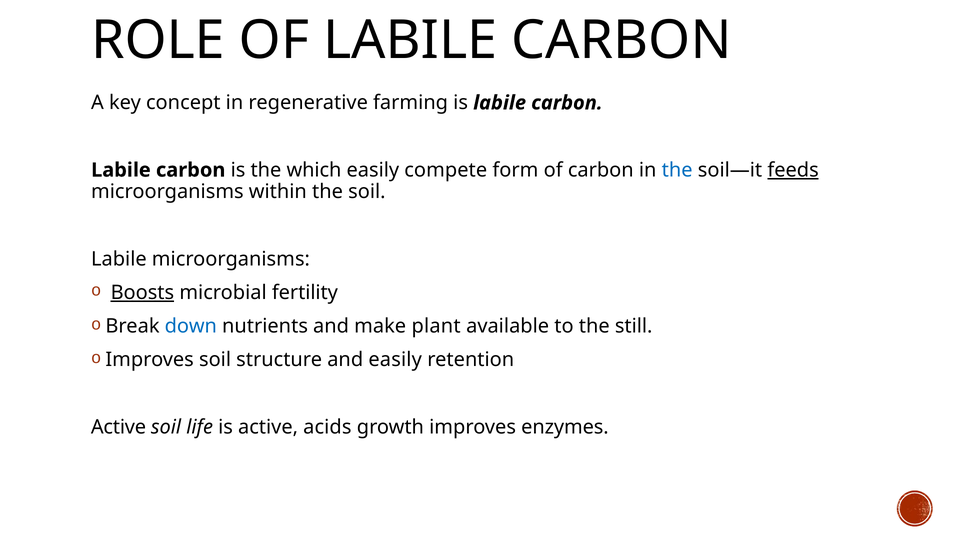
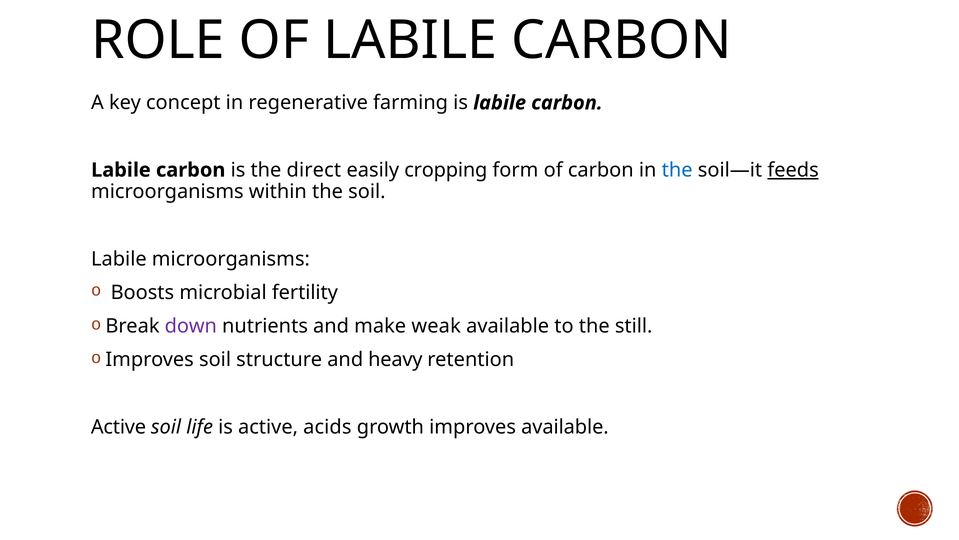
which: which -> direct (314, 170)
compete: compete -> cropping (446, 170)
Boosts underline: present -> none (142, 292)
down colour: blue -> purple (191, 326)
plant: plant -> weak (436, 326)
and easily: easily -> heavy (395, 359)
improves enzymes: enzymes -> available (565, 427)
